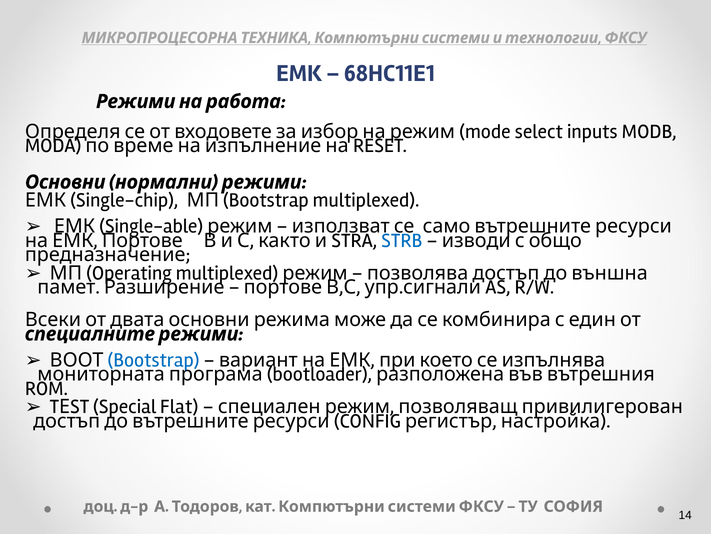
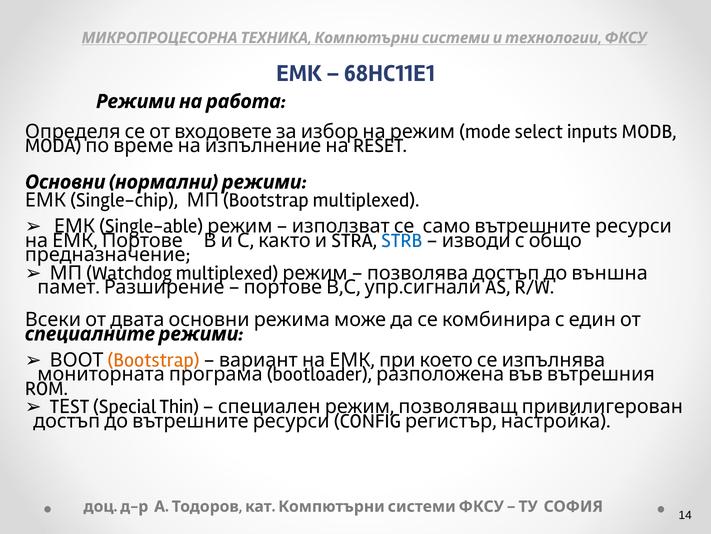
Operating: Operating -> Watchdog (129, 273)
Bootstrap colour: blue -> orange (154, 360)
Flat: Flat -> Thin (179, 406)
